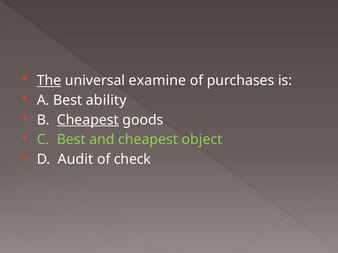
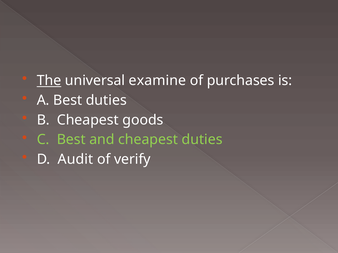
Best ability: ability -> duties (106, 100)
Cheapest underline: present -> none (88, 120)
cheapest object: object -> duties (202, 140)
check: check -> verify (132, 160)
